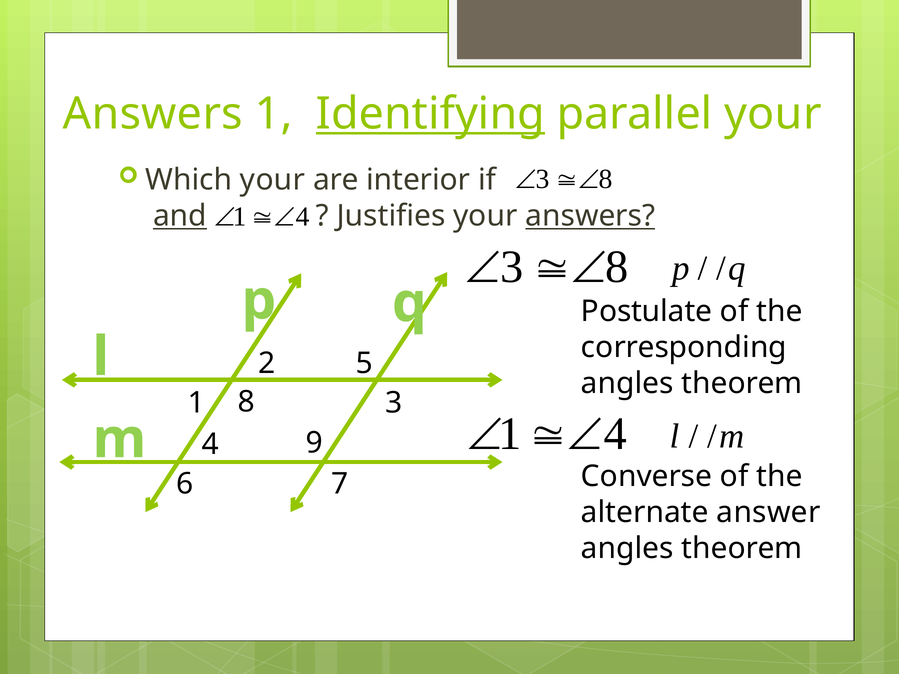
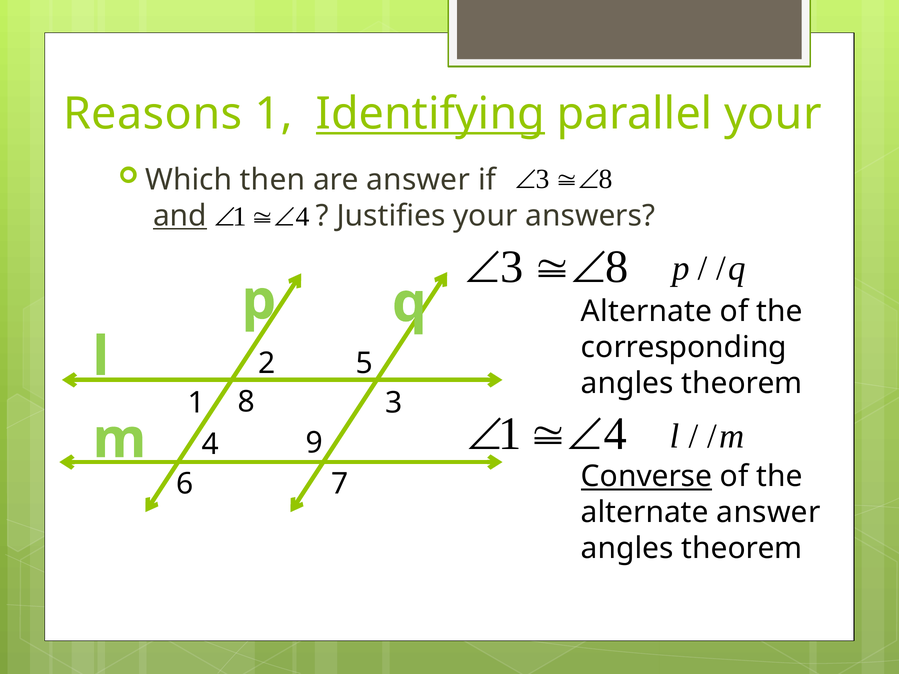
Answers: Answers -> Reasons (153, 114)
Which your: your -> then (273, 180)
are interior: interior -> answer (418, 180)
answers underline: present -> none (590, 216)
Postulate: Postulate -> Alternate (647, 312)
Converse underline: none -> present (647, 477)
